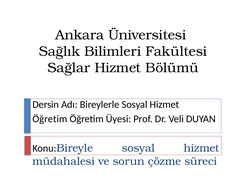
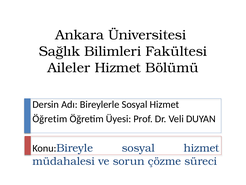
Sağlar: Sağlar -> Aileler (69, 68)
